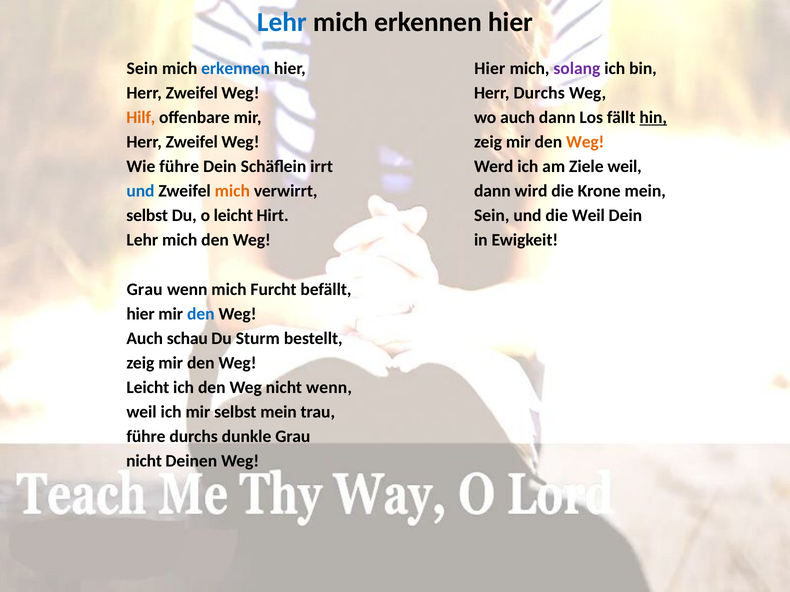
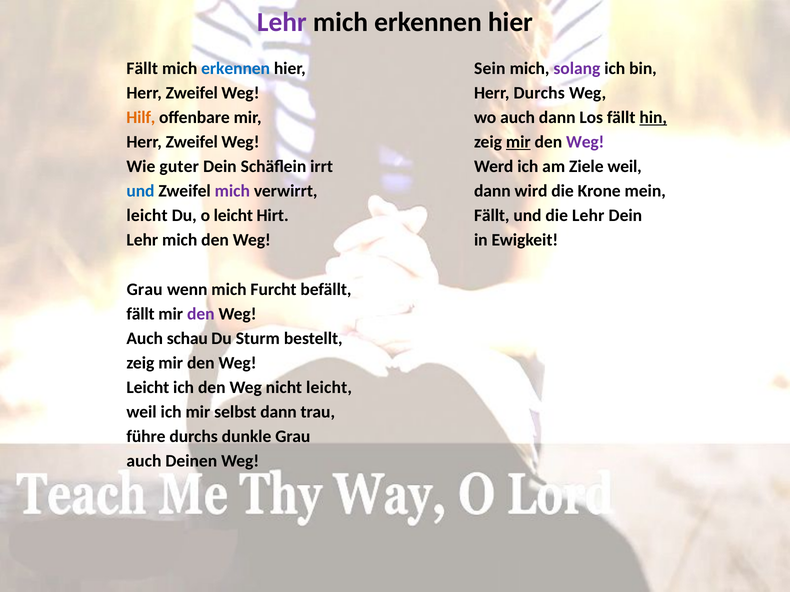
Lehr colour: blue -> purple (282, 22)
Sein: Sein -> Fällt (142, 68)
Hier: Hier -> Sein (490, 68)
mir underline: none -> present (518, 142)
Weg colour: orange -> purple (585, 142)
Wie führe: führe -> guter (179, 167)
mich colour: orange -> purple (232, 191)
selbst: selbst -> leicht (147, 216)
Sein: Sein -> Fällt (492, 216)
die Weil: Weil -> Lehr (588, 216)
hier: hier -> fällt (140, 314)
den colour: blue -> purple (201, 314)
nicht wenn: wenn -> leicht (329, 388)
selbst mein: mein -> dann (279, 412)
nicht: nicht -> auch (144, 461)
